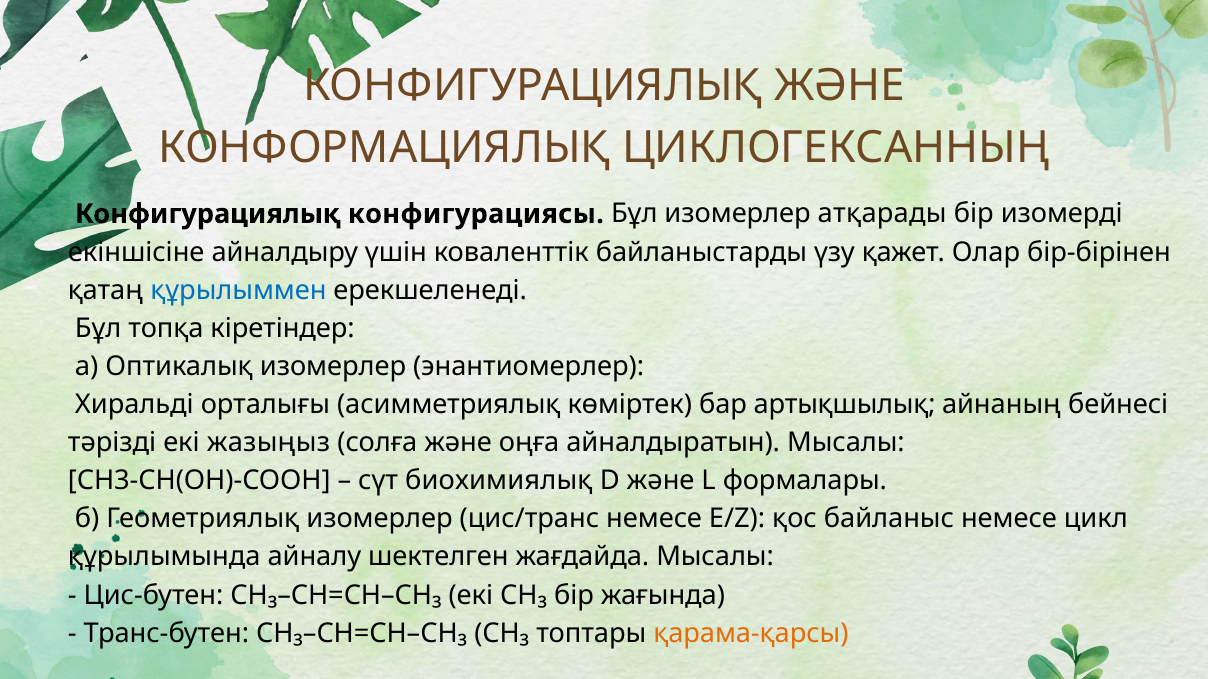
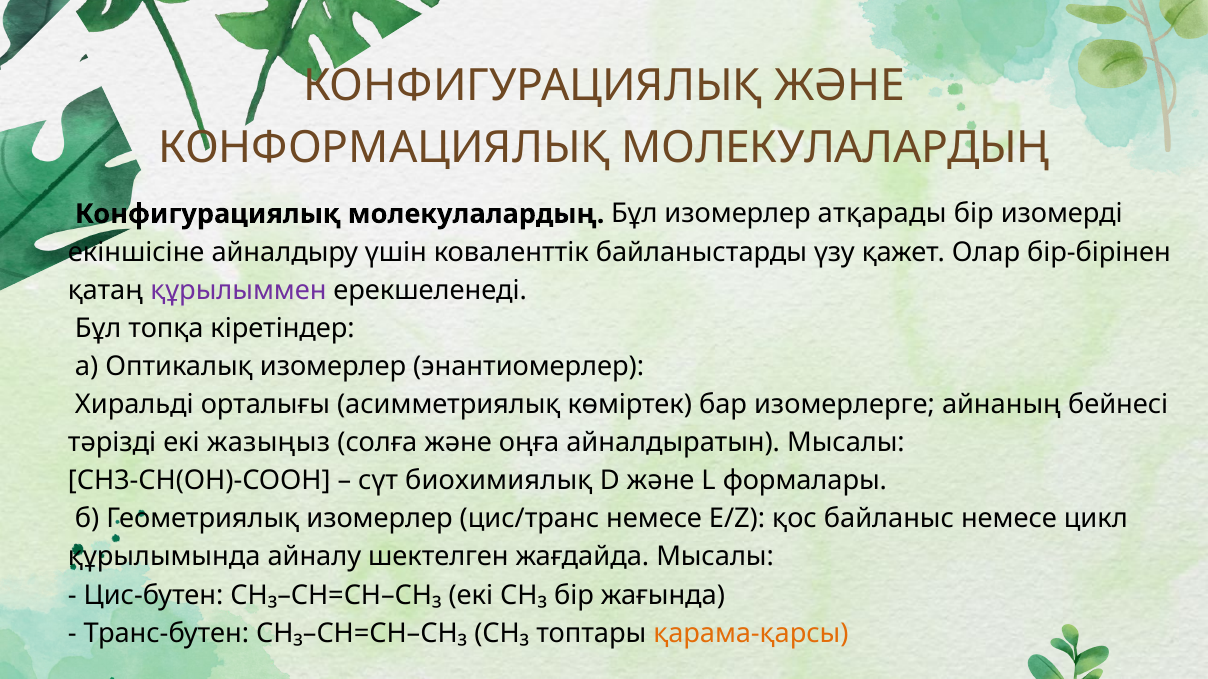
КОНФОРМАЦИЯЛЫҚ ЦИКЛОГЕКСАННЫҢ: ЦИКЛОГЕКСАННЫҢ -> МОЛЕКУЛАЛАРДЫҢ (836, 148)
Конфигурациялық конфигурациясы: конфигурациясы -> молекулалардың (476, 214)
құрылыммен colour: blue -> purple (238, 290)
артықшылық: артықшылық -> изомерлерге (845, 405)
